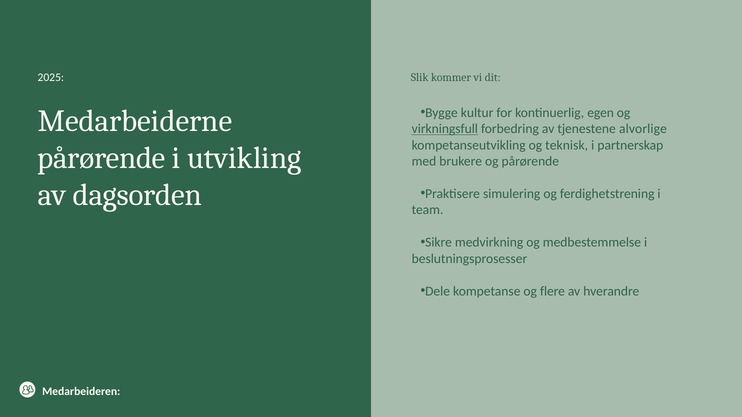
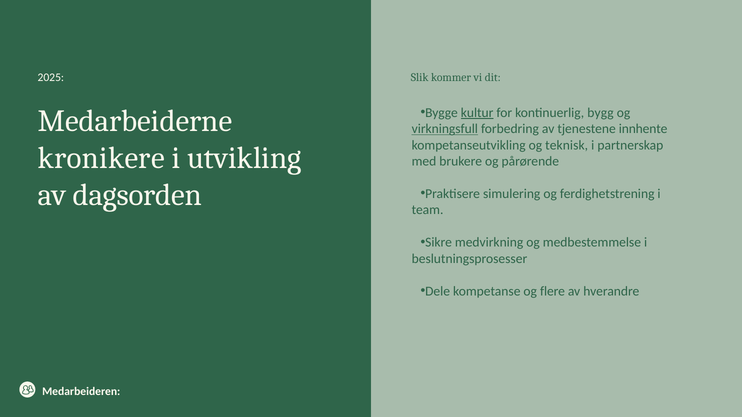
kultur underline: none -> present (477, 113)
egen: egen -> bygg (600, 113)
alvorlige: alvorlige -> innhente (643, 129)
pårørende: pårørende -> kronikere (101, 158)
